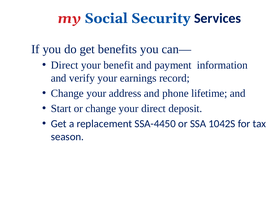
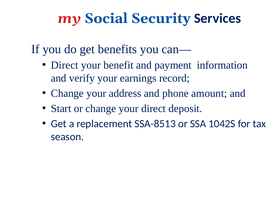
lifetime: lifetime -> amount (209, 93)
SSA-4450: SSA-4450 -> SSA-8513 (155, 123)
